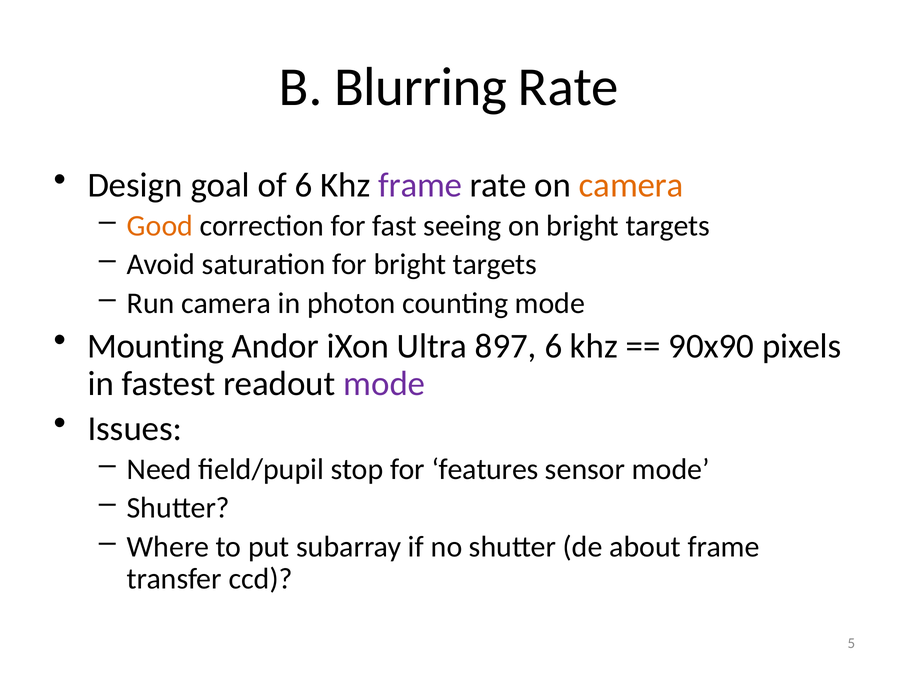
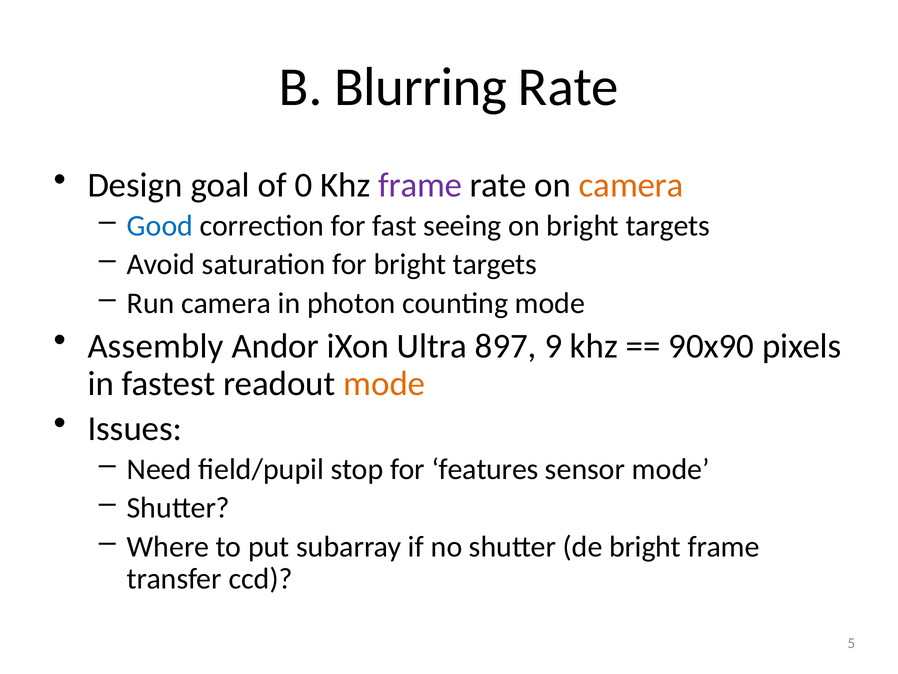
of 6: 6 -> 0 (303, 185)
Good colour: orange -> blue (160, 226)
Mounting: Mounting -> Assembly (156, 346)
897 6: 6 -> 9 (553, 346)
mode colour: purple -> orange (384, 383)
de about: about -> bright (645, 546)
